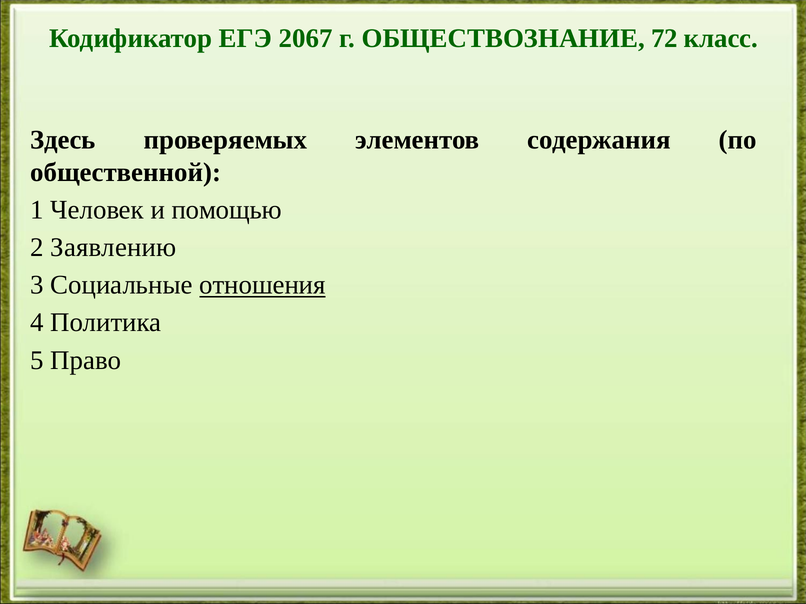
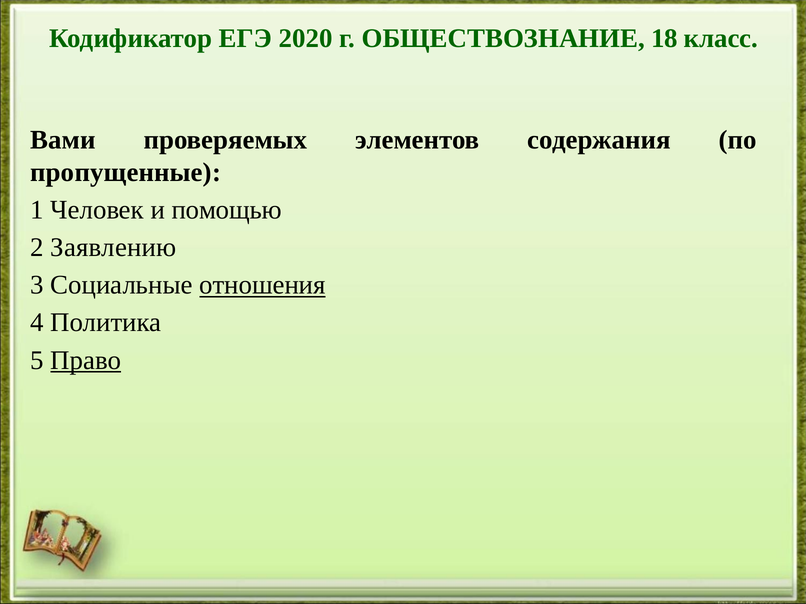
2067: 2067 -> 2020 (306, 39)
72: 72 -> 18 (664, 39)
Здесь: Здесь -> Вами (63, 140)
общественной: общественной -> пропущенные (126, 172)
Право underline: none -> present (86, 360)
